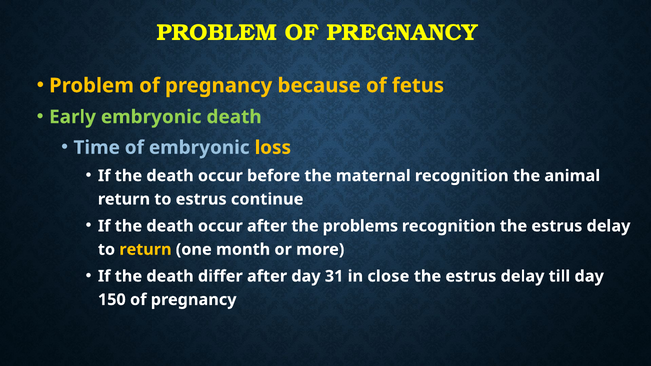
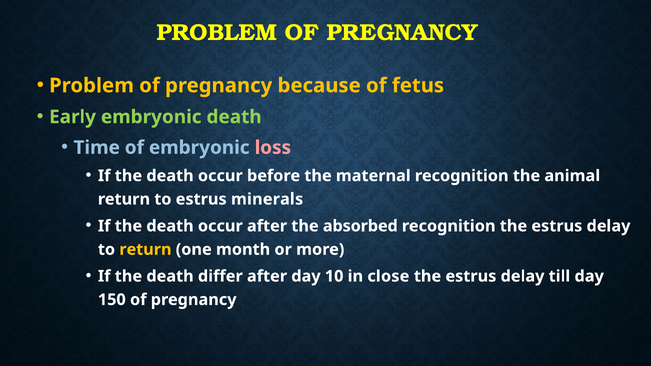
loss colour: yellow -> pink (273, 148)
continue: continue -> minerals (267, 199)
problems: problems -> absorbed (360, 226)
31: 31 -> 10 (334, 276)
